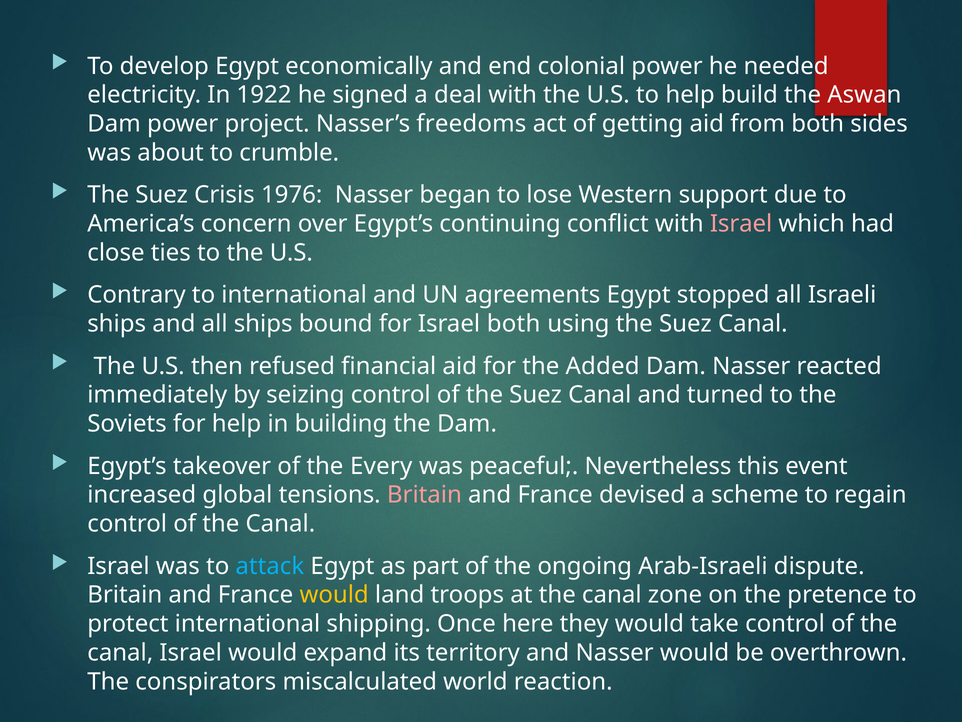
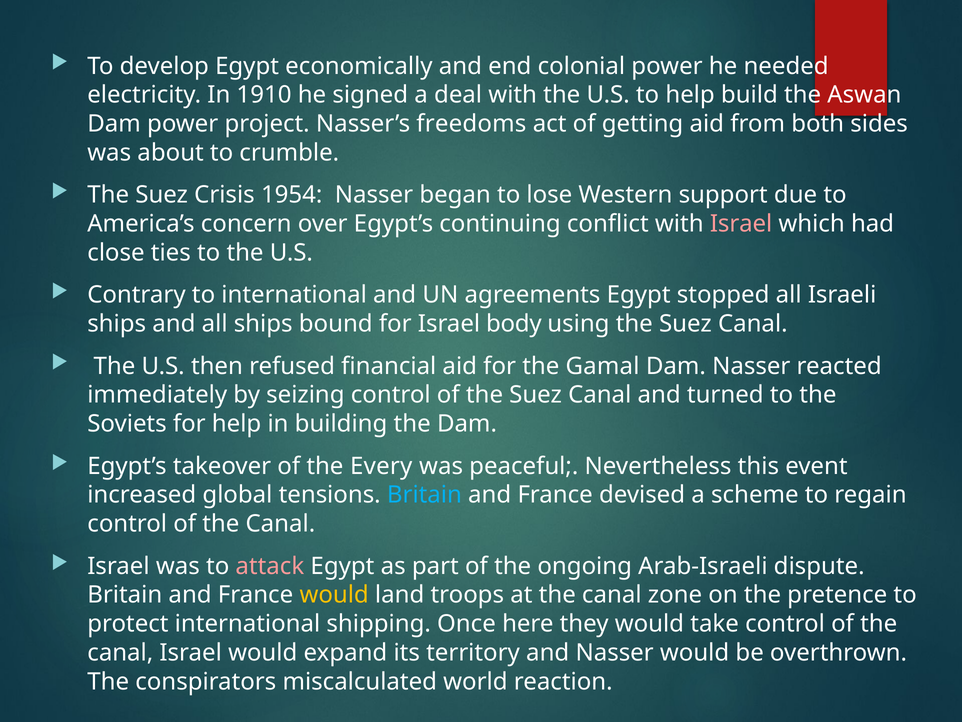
1922: 1922 -> 1910 (264, 95)
1976: 1976 -> 1954 (292, 195)
Israel both: both -> body (514, 324)
Added: Added -> Gamal (603, 366)
Britain colour: pink -> light blue (424, 495)
attack colour: light blue -> pink (270, 566)
